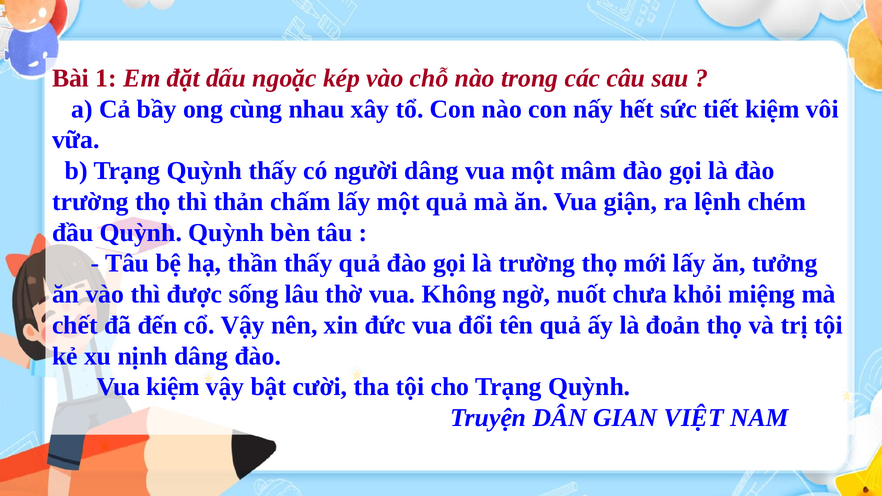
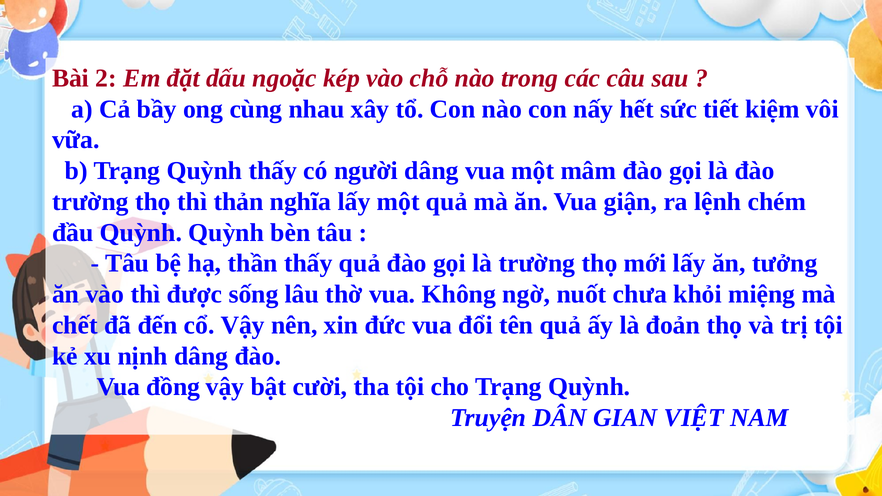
1: 1 -> 2 (106, 78)
chấm: chấm -> nghĩa (301, 202)
Vua kiệm: kiệm -> đồng (173, 387)
